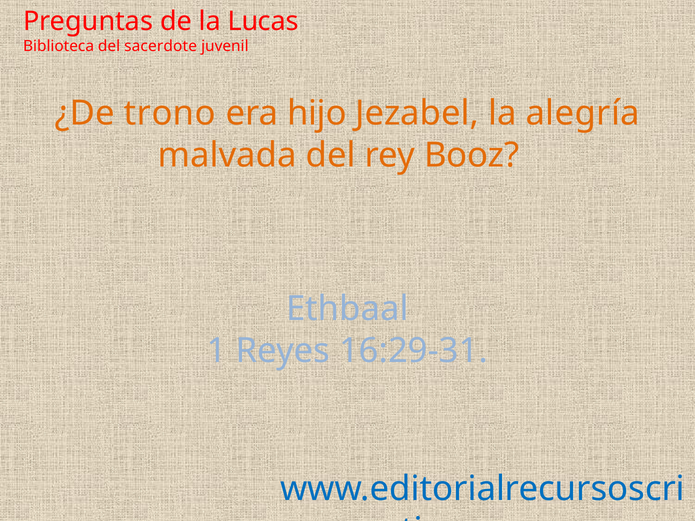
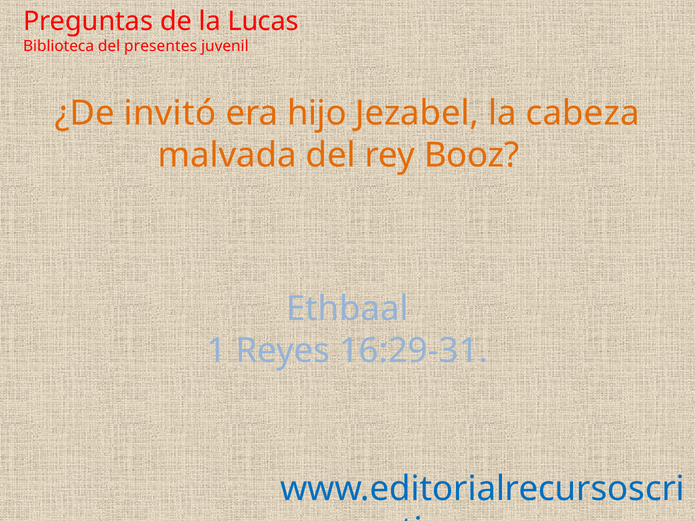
sacerdote: sacerdote -> presentes (161, 46)
trono: trono -> invitó (170, 114)
alegría: alegría -> cabeza (583, 114)
